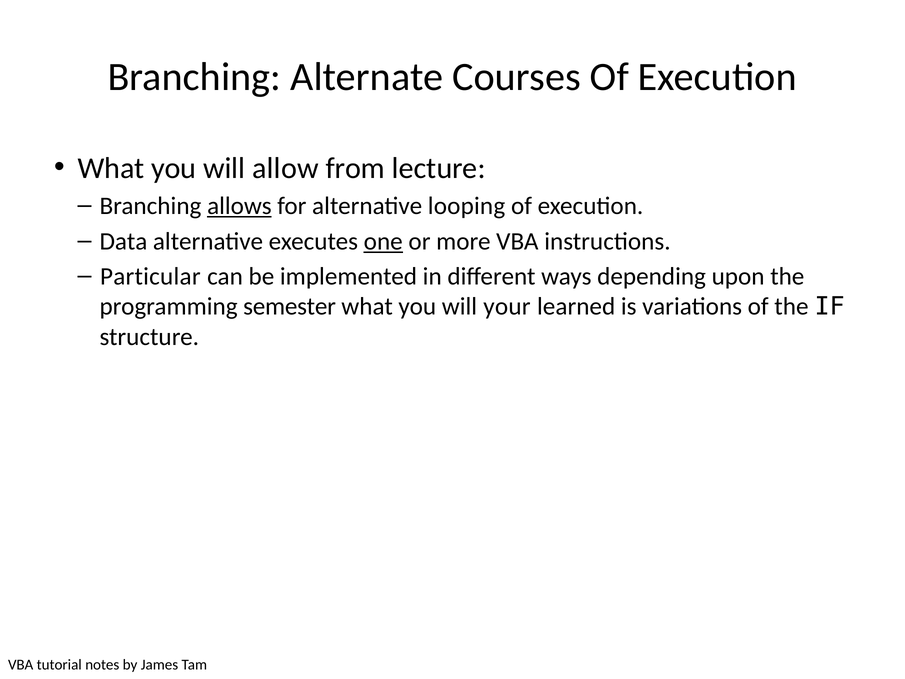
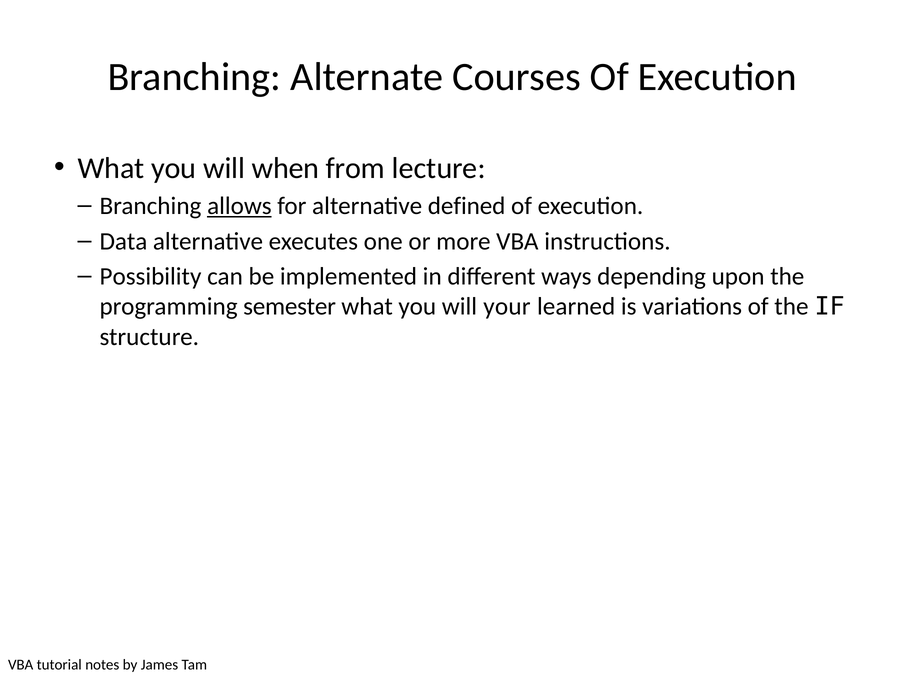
allow: allow -> when (286, 168)
looping: looping -> defined (467, 206)
one underline: present -> none (383, 241)
Particular: Particular -> Possibility (150, 276)
